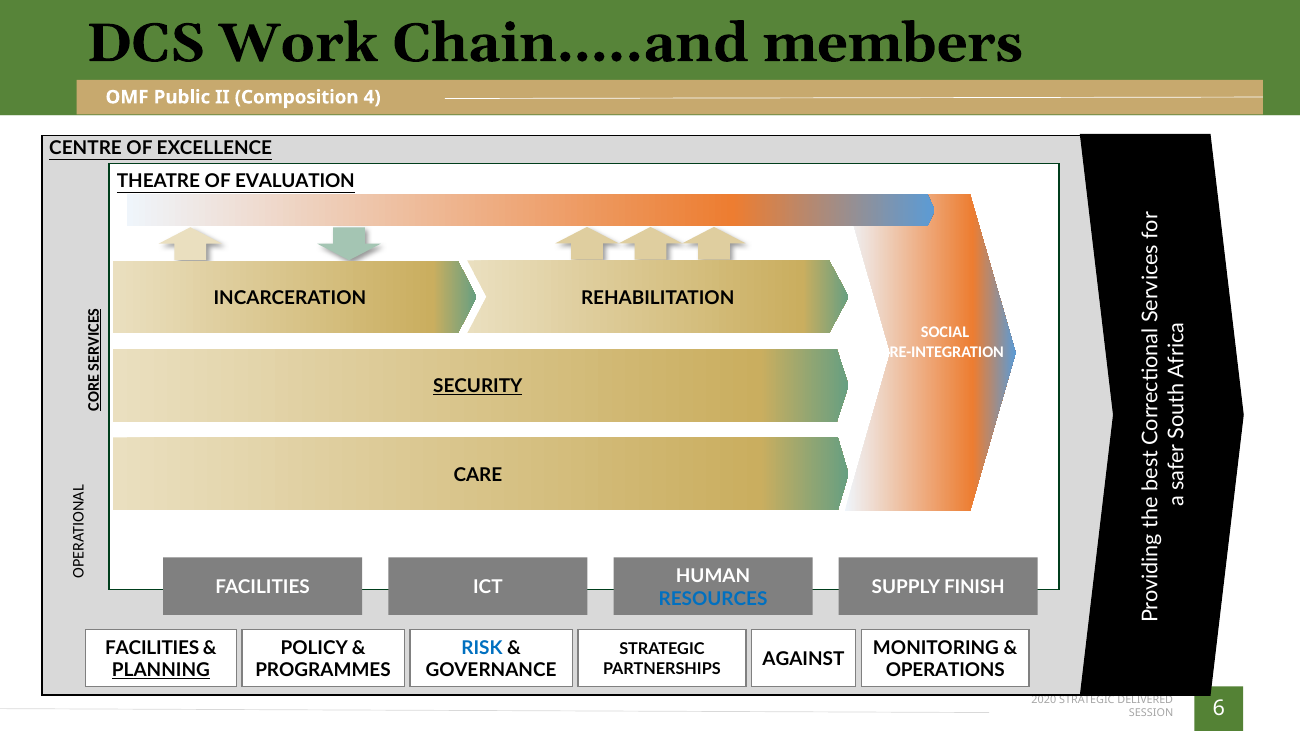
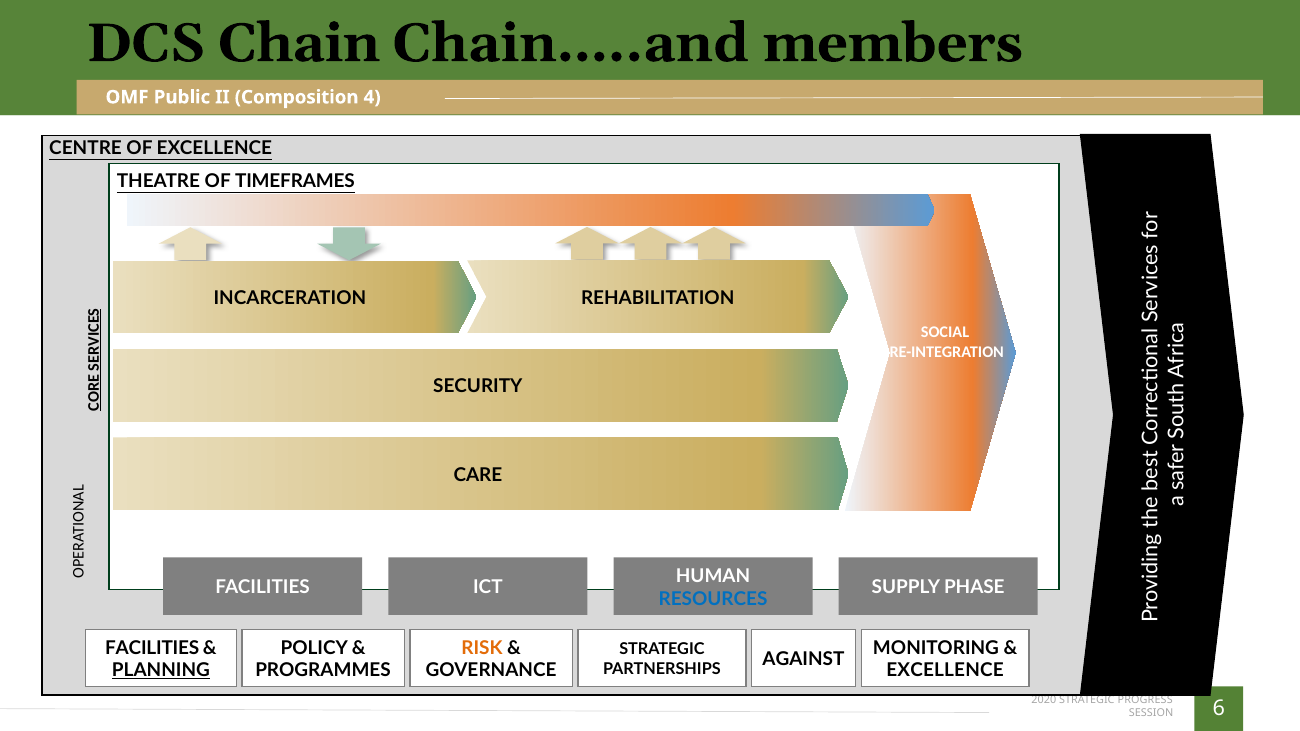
Work: Work -> Chain (299, 43)
EVALUATION: EVALUATION -> TIMEFRAMES (295, 181)
SECURITY underline: present -> none (478, 387)
FINISH: FINISH -> PHASE (974, 588)
RISK colour: blue -> orange (482, 648)
OPERATIONS: OPERATIONS -> EXCELLENCE (945, 671)
DELIVERED: DELIVERED -> PROGRESS (1145, 700)
